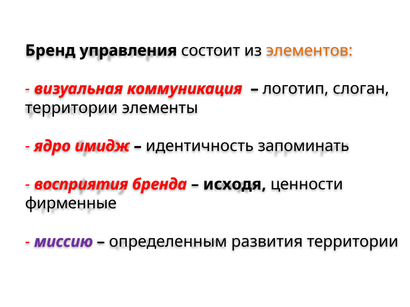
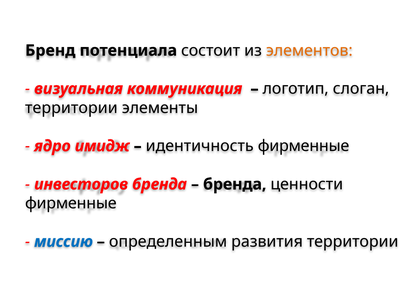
управления: управления -> потенциала (128, 51)
идентичность запоминать: запоминать -> фирменные (304, 146)
восприятия: восприятия -> инвесторов (81, 185)
исходя: исходя -> бренда (235, 185)
миссию colour: purple -> blue (64, 242)
